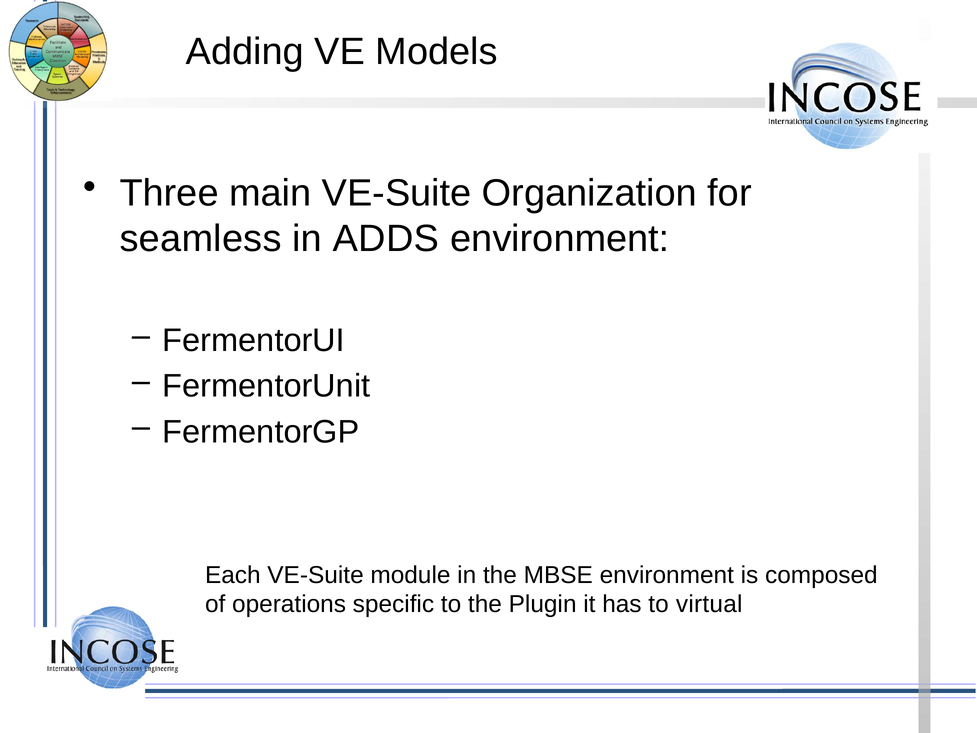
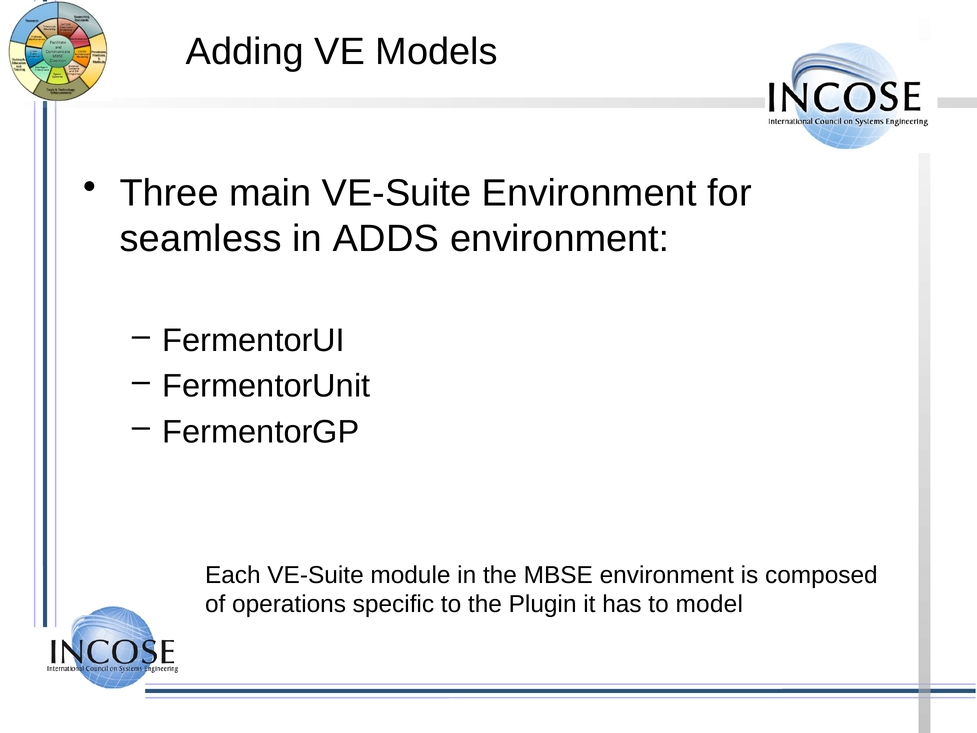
VE-Suite Organization: Organization -> Environment (589, 193)
virtual: virtual -> model (709, 604)
